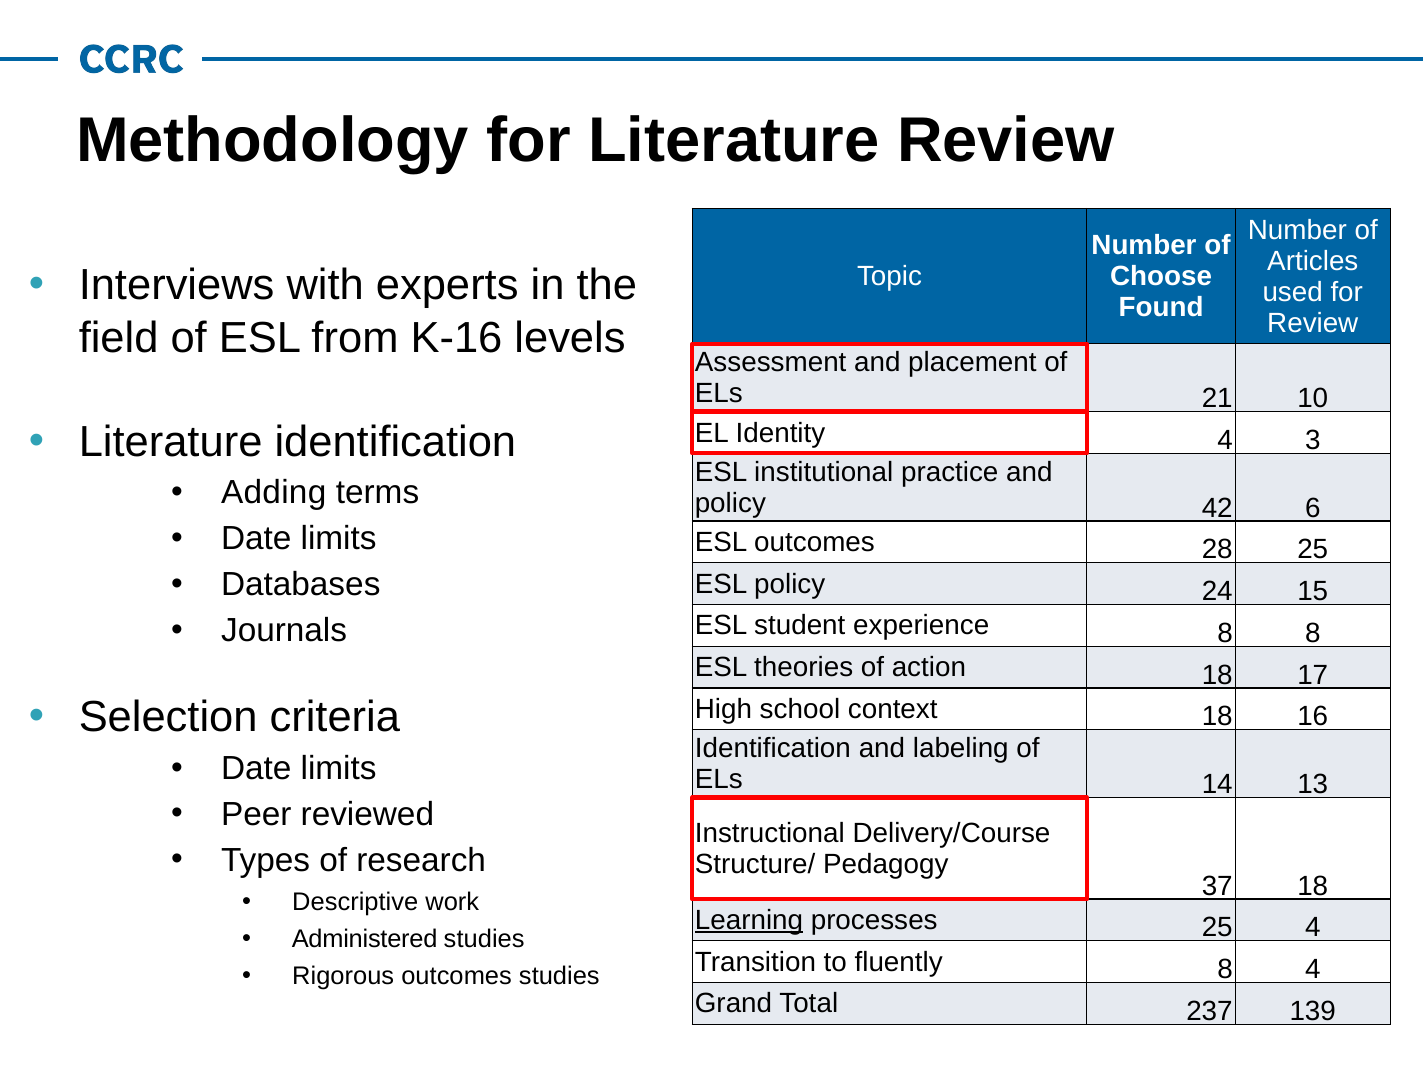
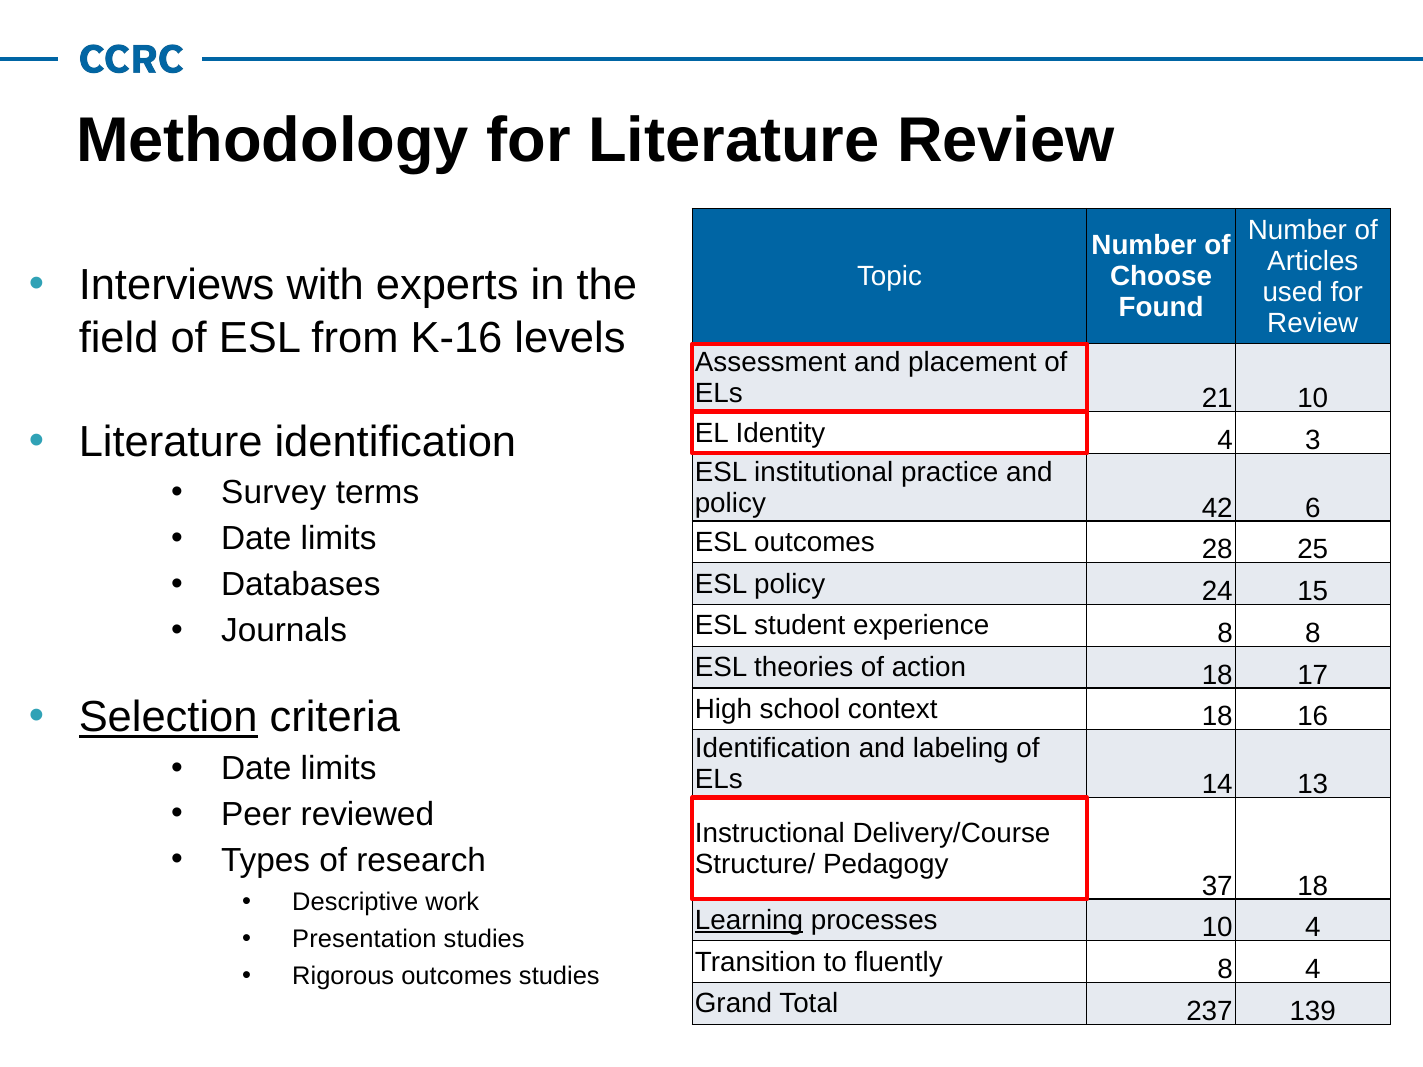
Adding: Adding -> Survey (274, 493)
Selection underline: none -> present (168, 718)
processes 25: 25 -> 10 (1217, 928)
Administered: Administered -> Presentation (364, 939)
